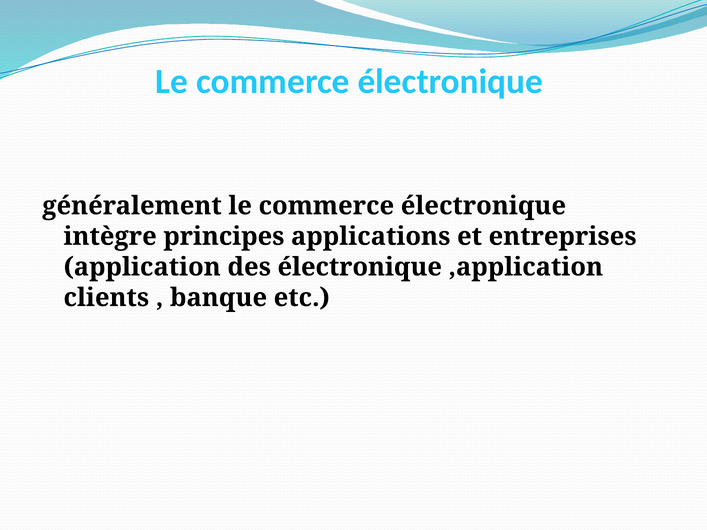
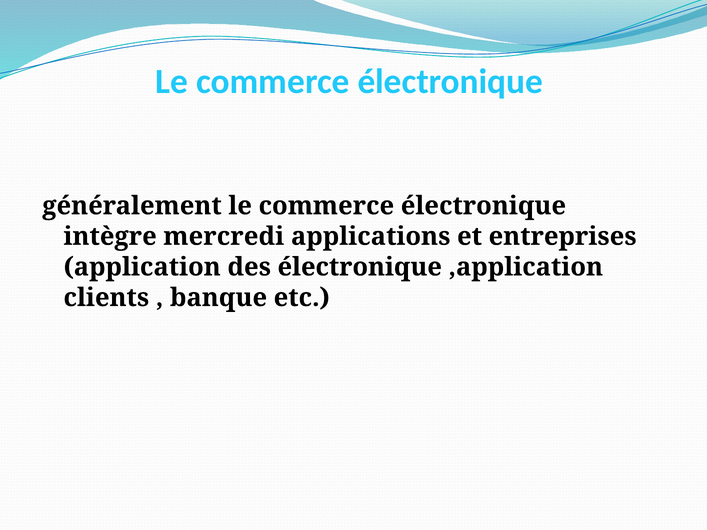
principes: principes -> mercredi (224, 237)
